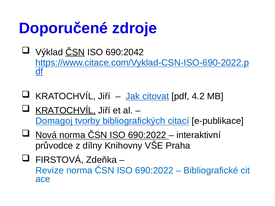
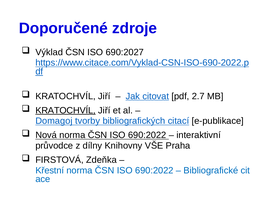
ČSN underline: present -> none (75, 52)
690:2042: 690:2042 -> 690:2027 (125, 52)
4.2: 4.2 -> 2.7 (198, 96)
Revize: Revize -> Křestní (50, 171)
